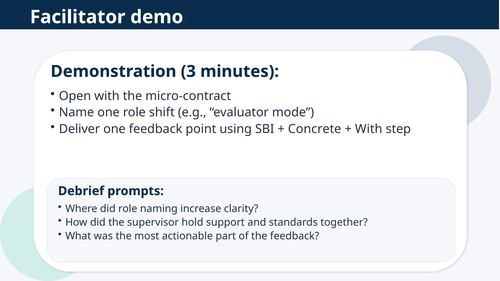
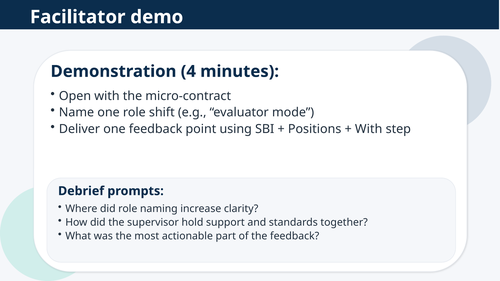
3: 3 -> 4 (188, 71)
Concrete: Concrete -> Positions (315, 129)
